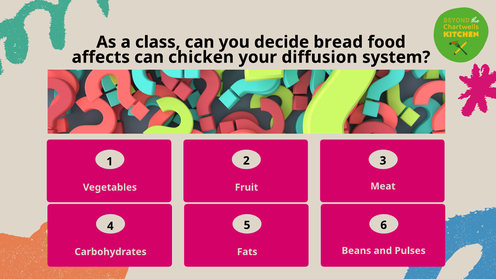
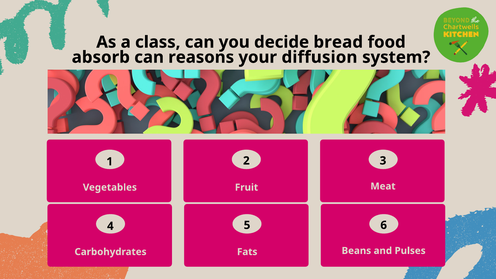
affects: affects -> absorb (101, 57)
chicken: chicken -> reasons (201, 57)
